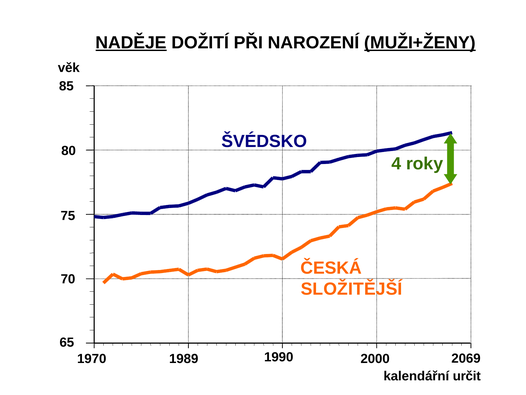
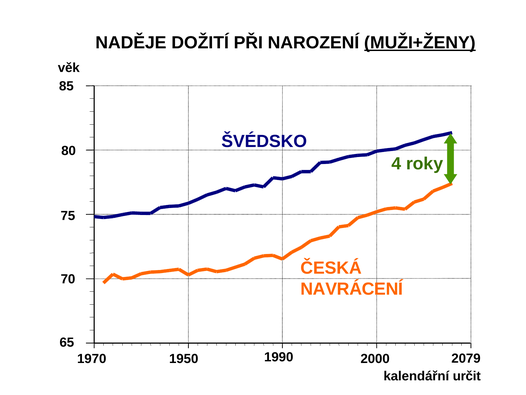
NADĚJE underline: present -> none (131, 43)
SLOŽITĚJŠÍ: SLOŽITĚJŠÍ -> NAVRÁCENÍ (352, 289)
1989: 1989 -> 1950 (184, 358)
2069: 2069 -> 2079 (466, 358)
